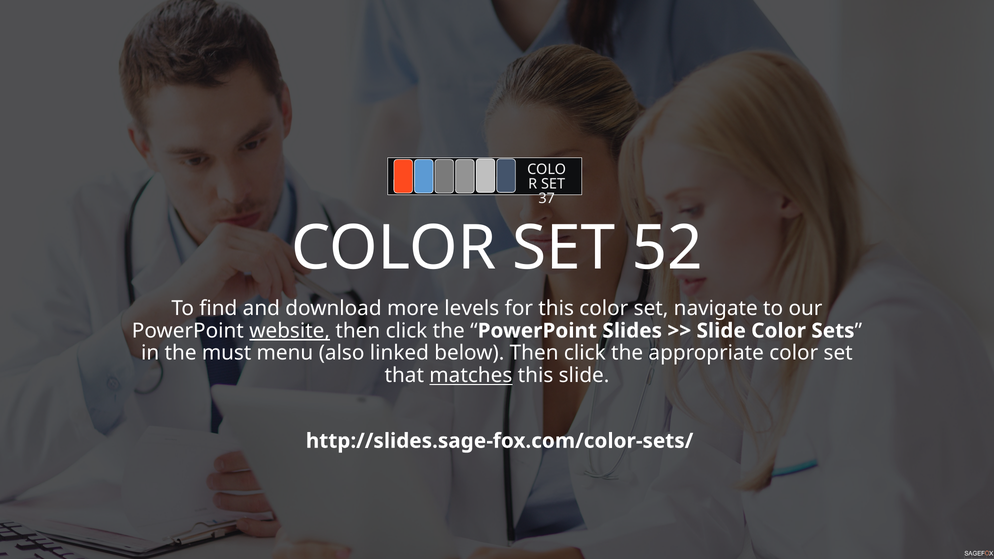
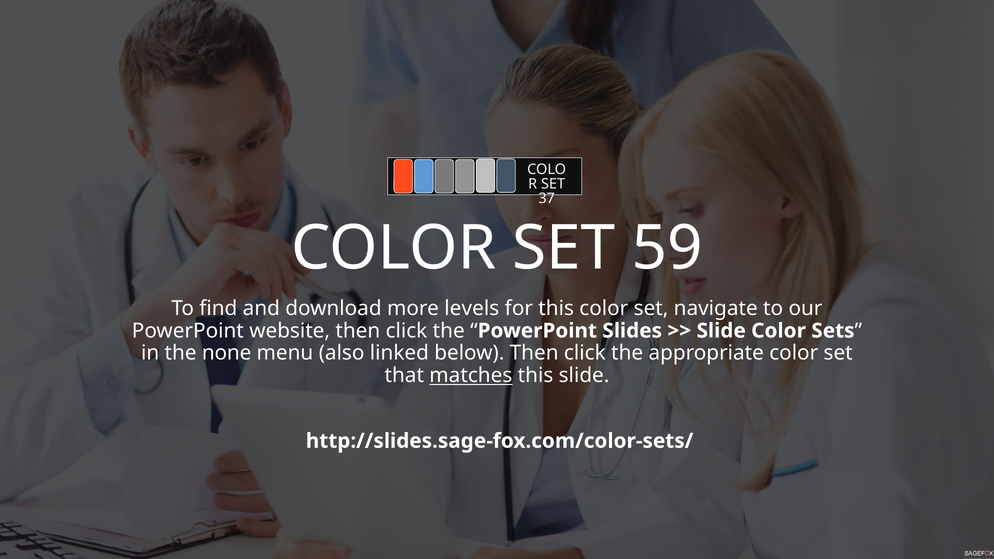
52: 52 -> 59 (667, 248)
website underline: present -> none (290, 331)
must: must -> none (227, 353)
